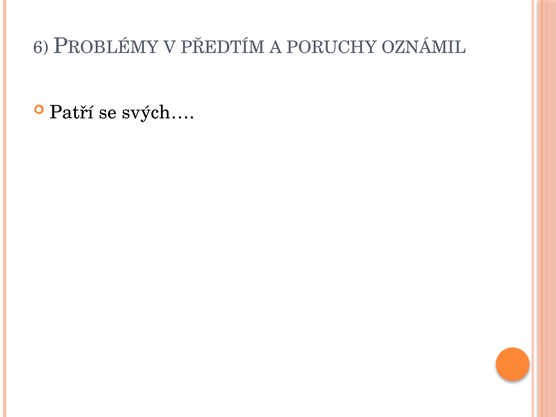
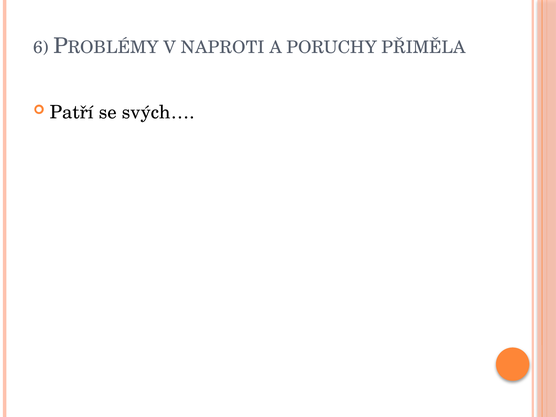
PŘEDTÍM: PŘEDTÍM -> NAPROTI (223, 47)
OZNÁMIL: OZNÁMIL -> PŘIMĚLA (424, 47)
